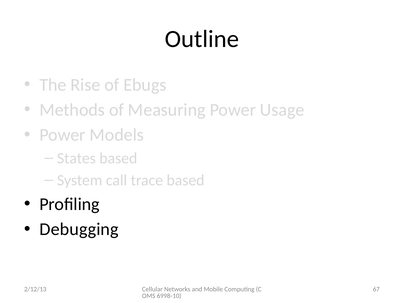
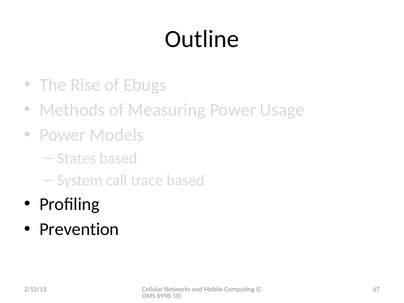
Debugging: Debugging -> Prevention (79, 229)
